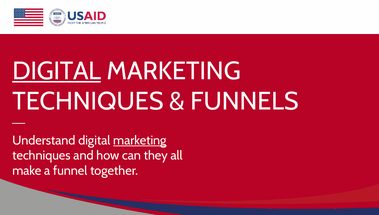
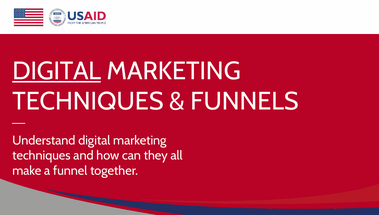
marketing underline: present -> none (140, 140)
